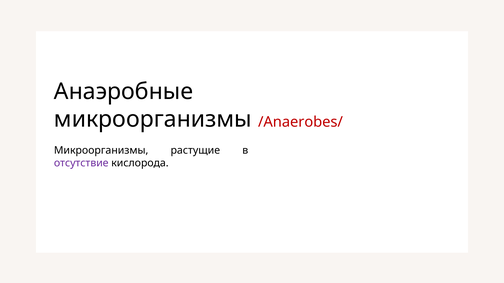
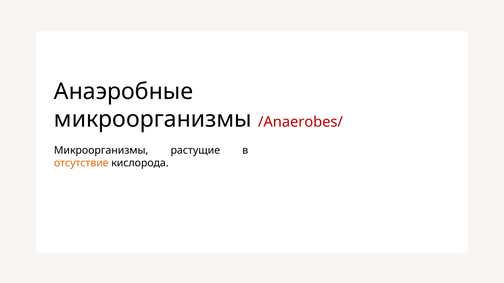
отсутствие colour: purple -> orange (81, 163)
